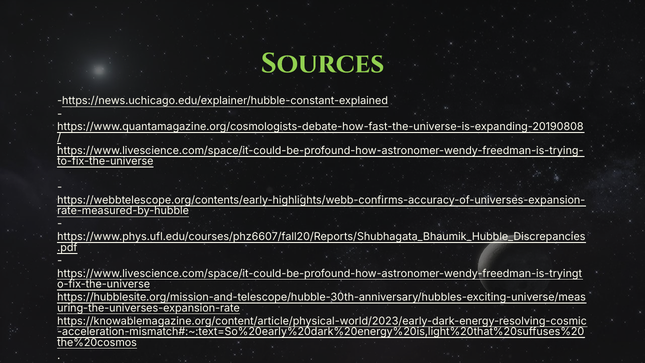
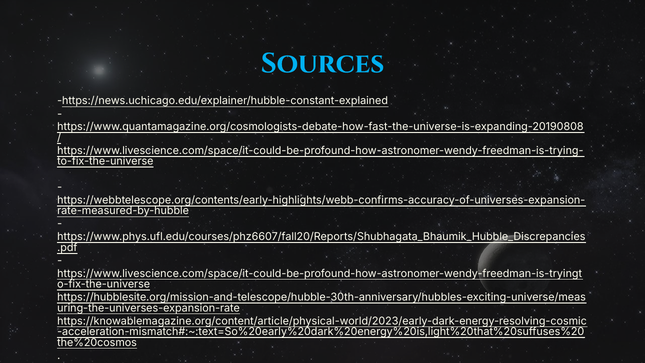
Sources colour: light green -> light blue (323, 63)
